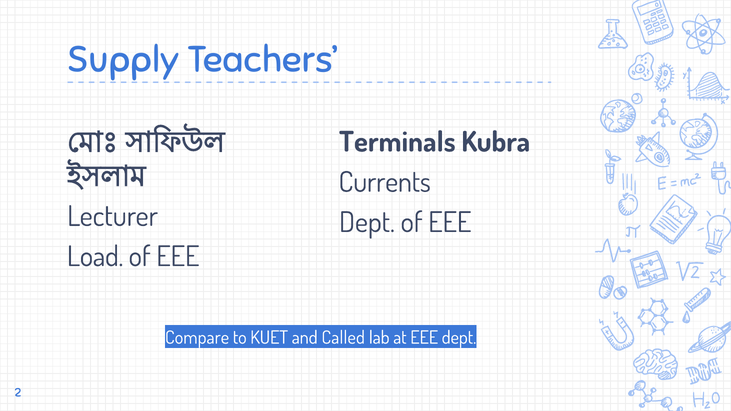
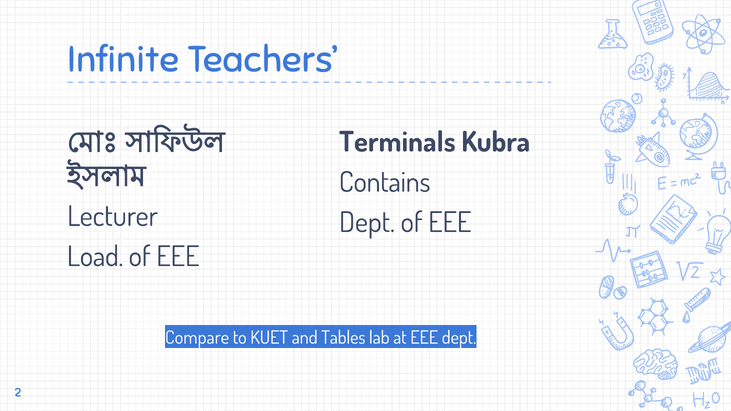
Supply: Supply -> Infinite (123, 60)
Currents: Currents -> Contains (385, 182)
Called: Called -> Tables (343, 338)
